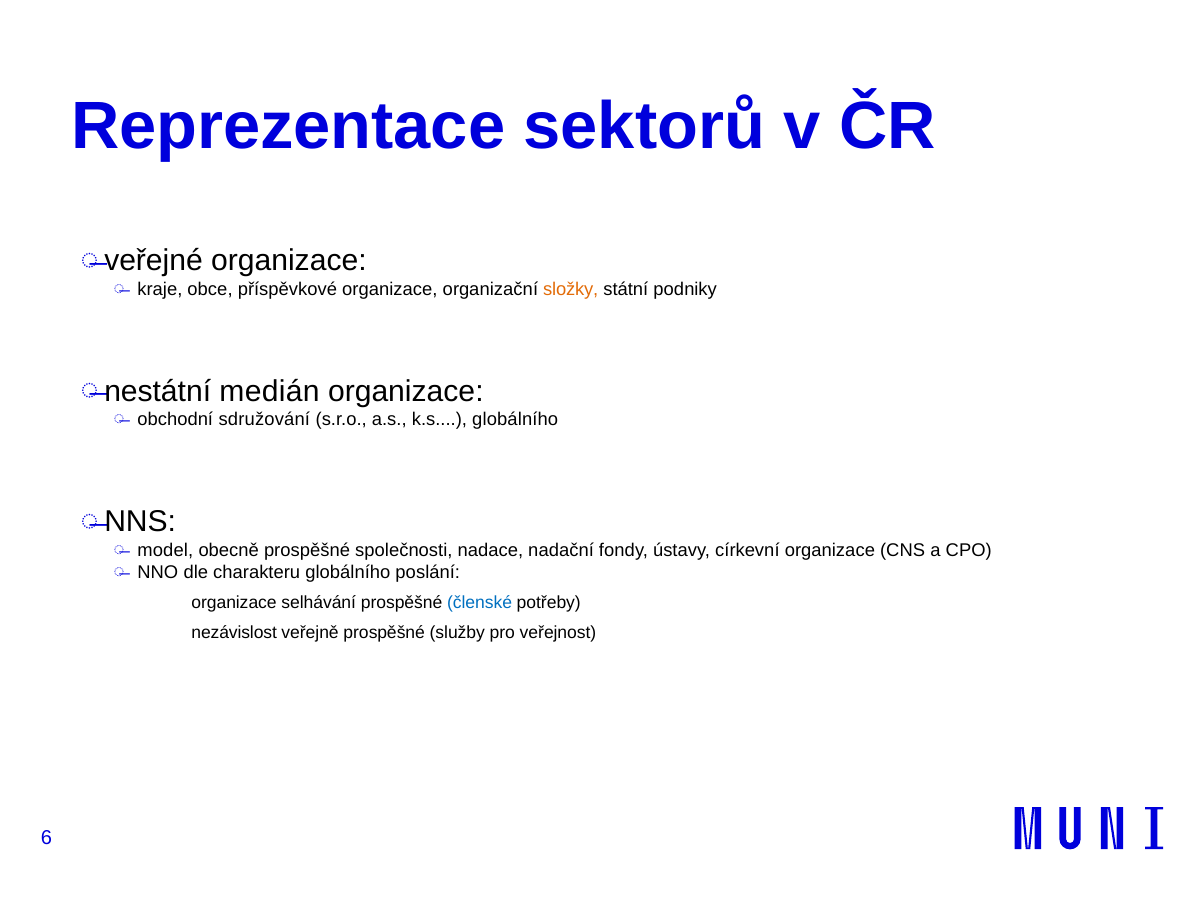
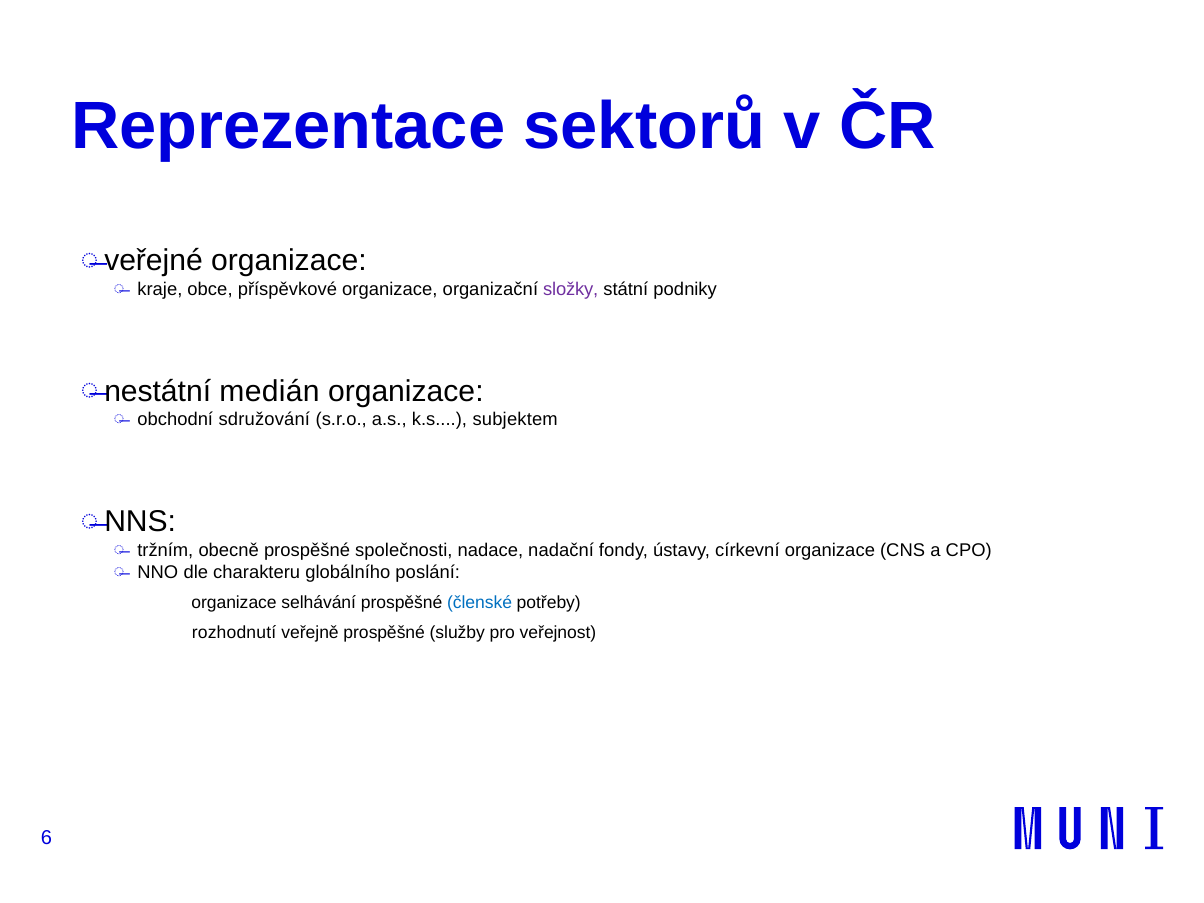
složky colour: orange -> purple (571, 289)
k.s globálního: globálního -> subjektem (515, 420)
model: model -> tržním (165, 550)
nezávislost: nezávislost -> rozhodnutí (234, 633)
